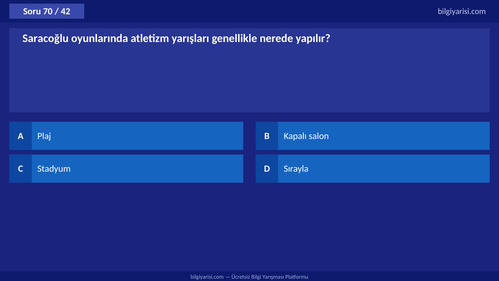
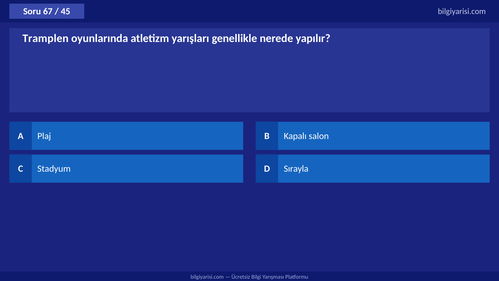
70: 70 -> 67 (48, 11)
42: 42 -> 45 (66, 11)
Saracoğlu: Saracoğlu -> Tramplen (46, 38)
